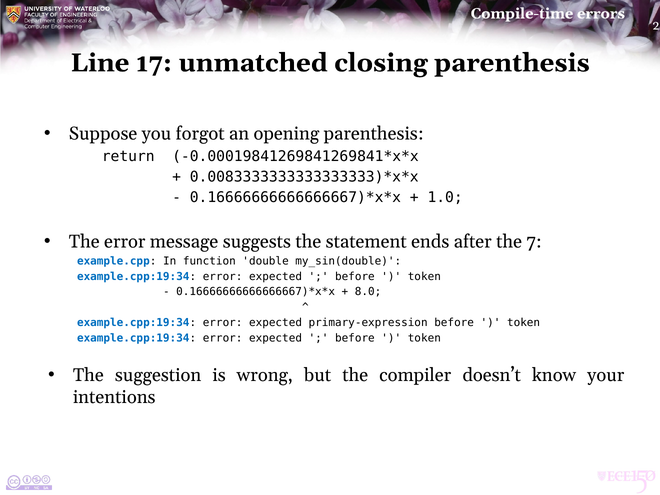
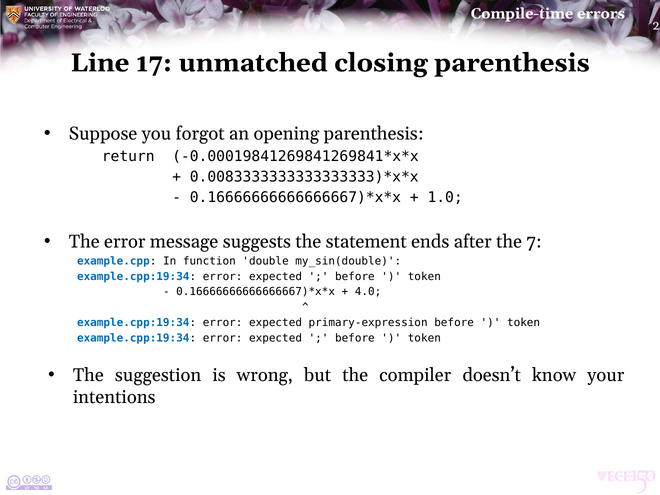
8.0: 8.0 -> 4.0 (368, 292)
